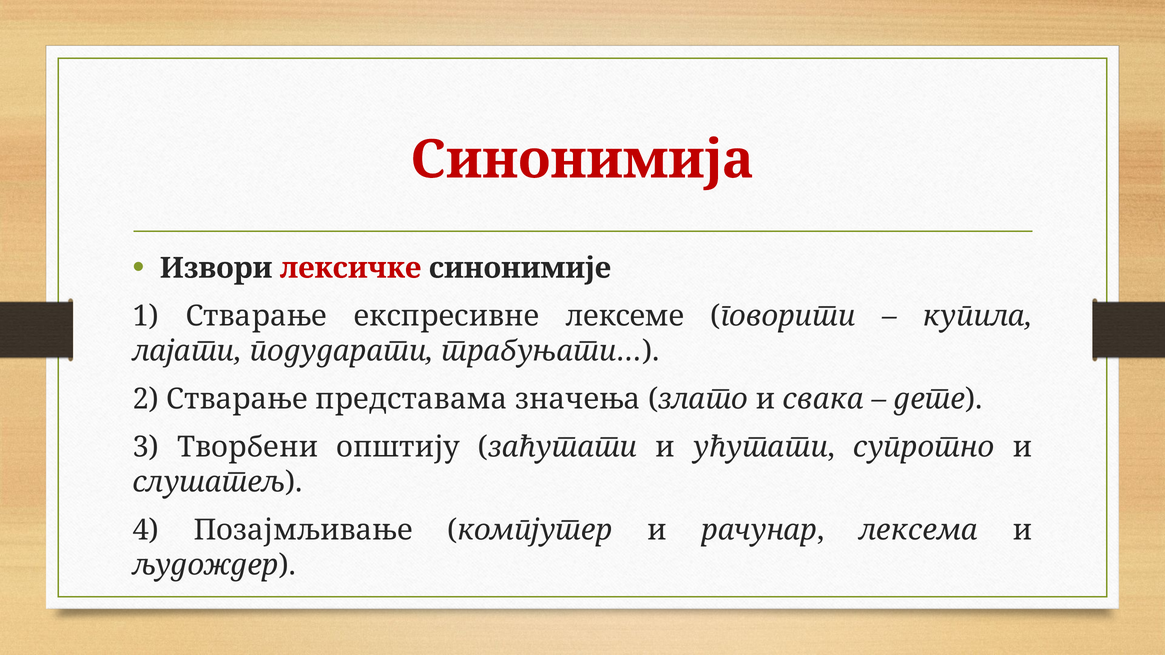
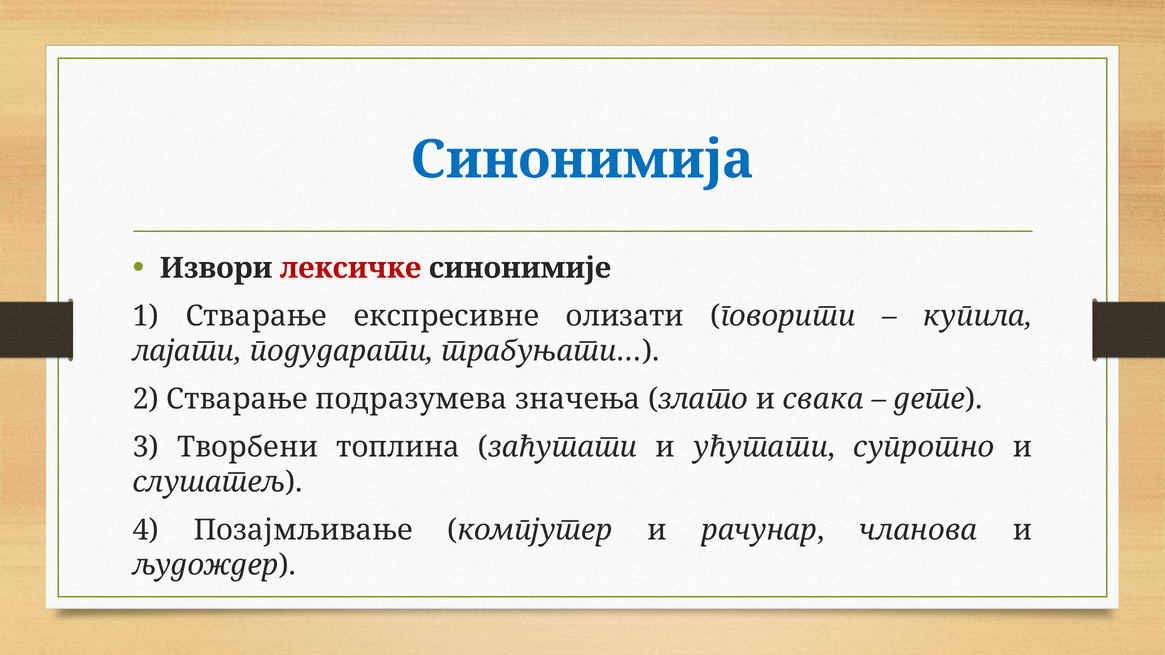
Синонимија colour: red -> blue (582, 160)
лексеме: лексеме -> олизати (625, 316)
представама: представама -> подразумева (411, 399)
општију: општију -> топлина (398, 447)
лексема: лексема -> чланова (918, 530)
